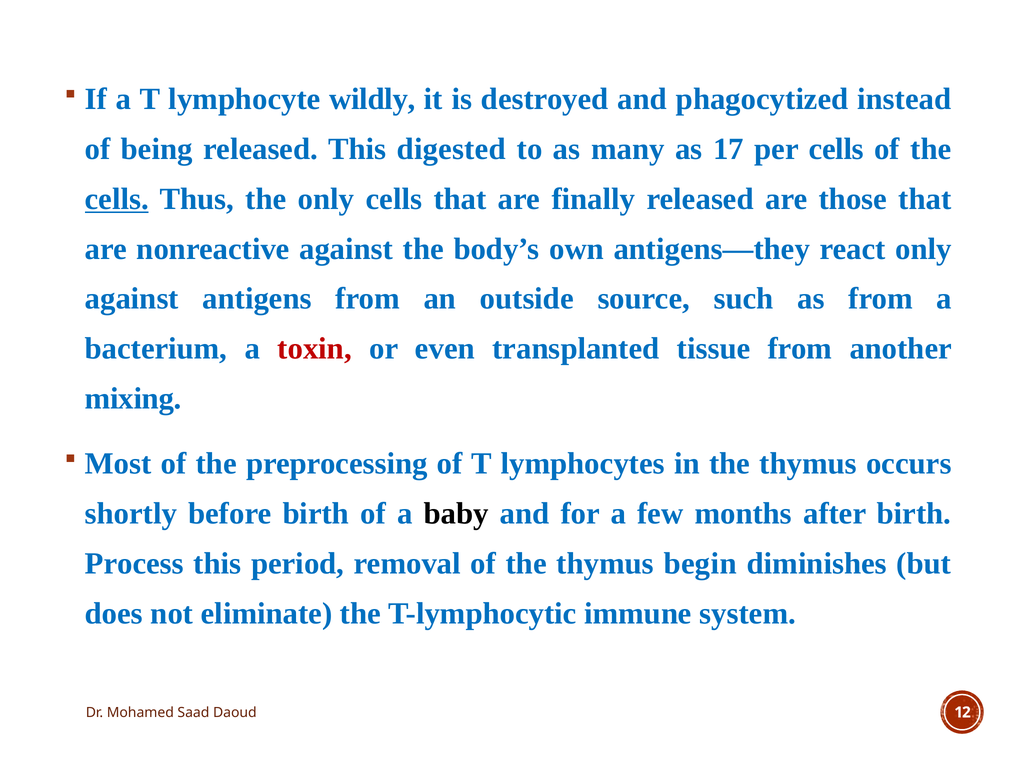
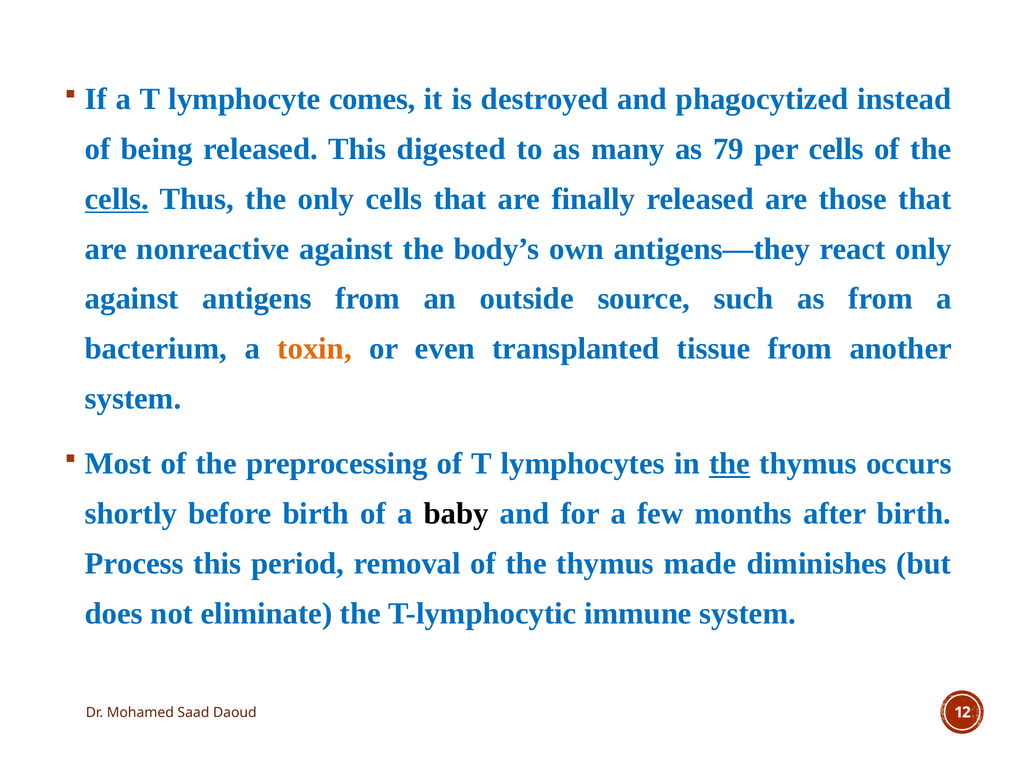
wildly: wildly -> comes (372, 99)
17: 17 -> 79 (728, 149)
toxin colour: red -> orange (315, 349)
mixing: mixing -> system (133, 399)
the underline: none -> present (730, 464)
begin: begin -> made (700, 563)
